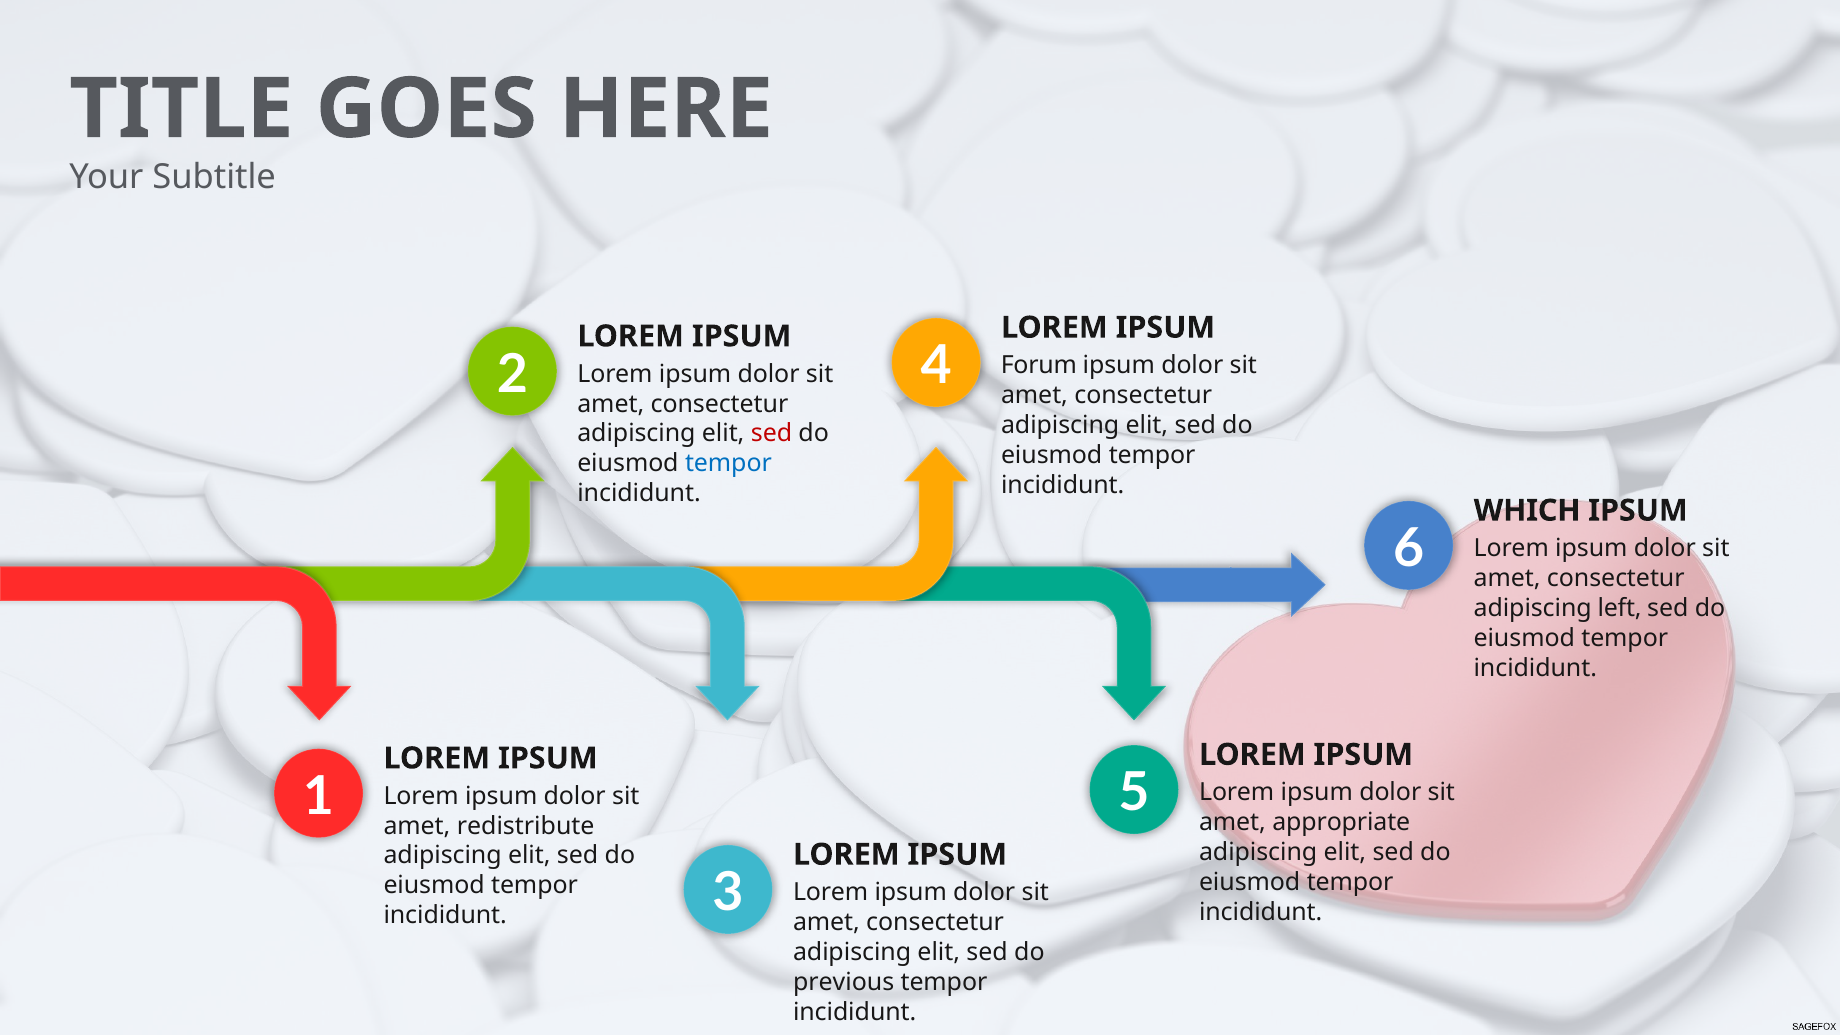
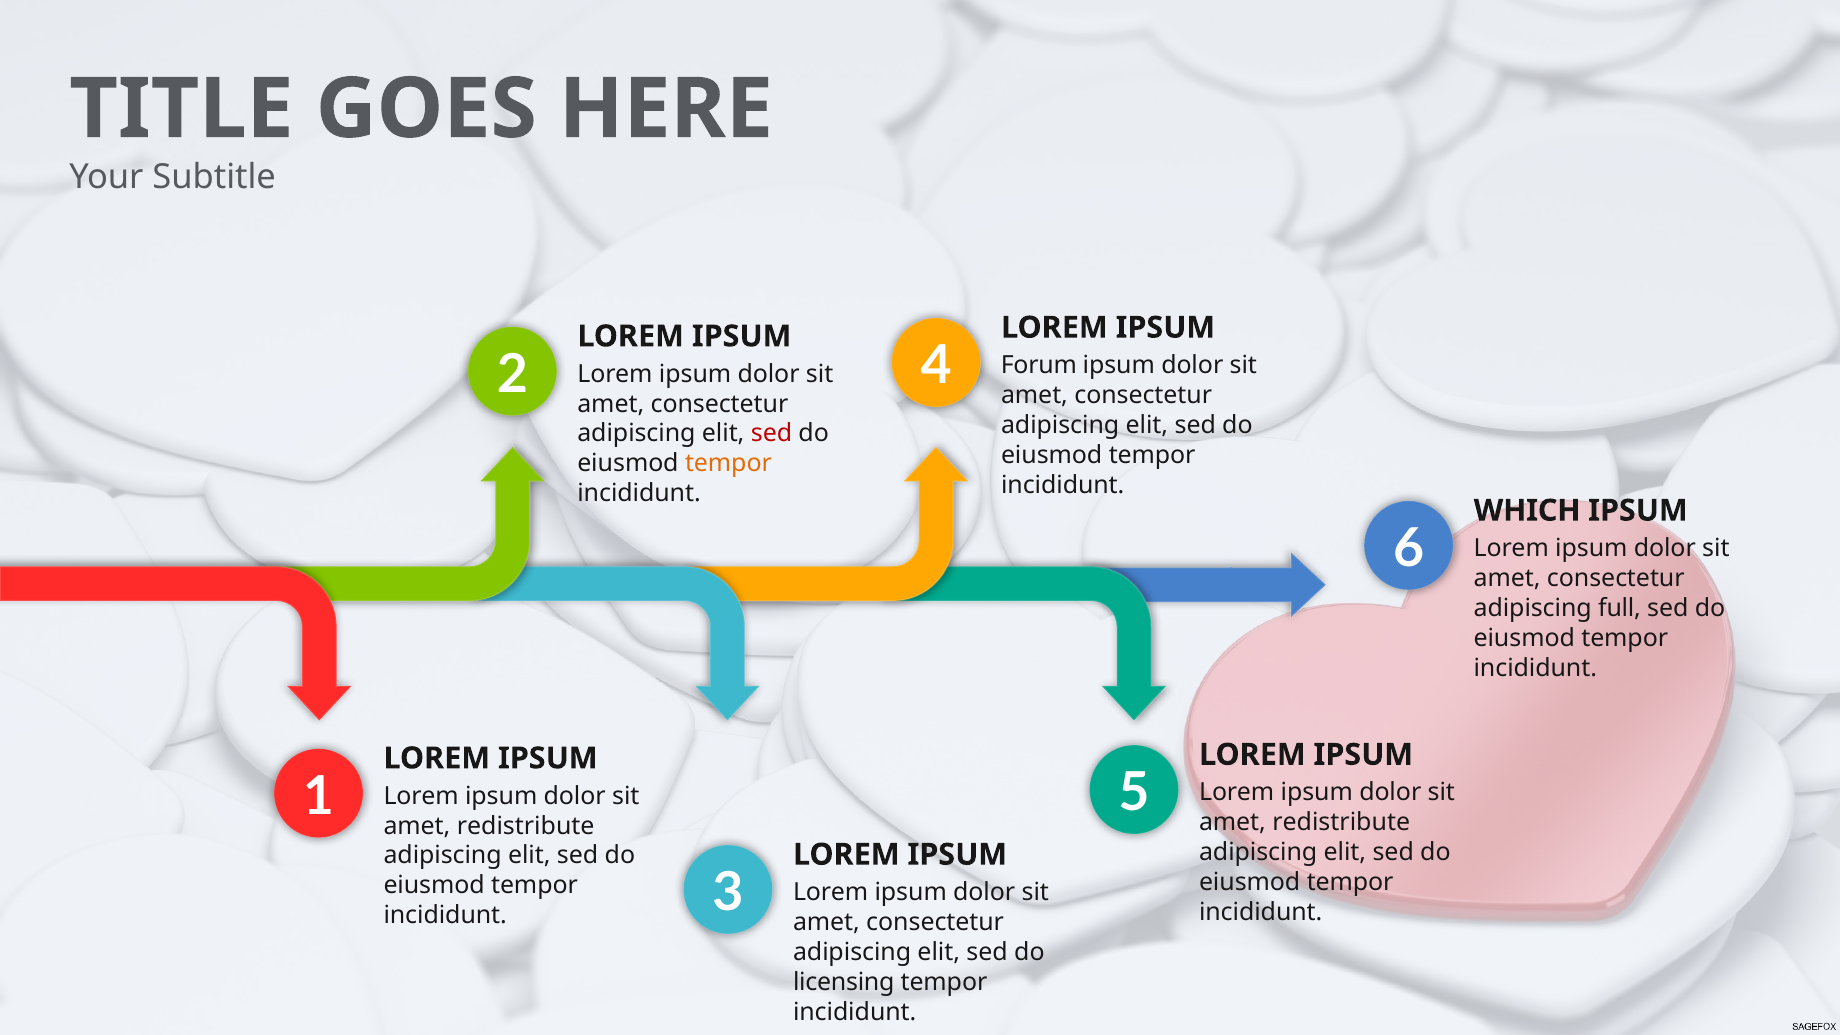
tempor colour: blue -> orange (728, 464)
left: left -> full (1620, 608)
appropriate: appropriate -> redistribute (1341, 822)
previous: previous -> licensing (844, 982)
